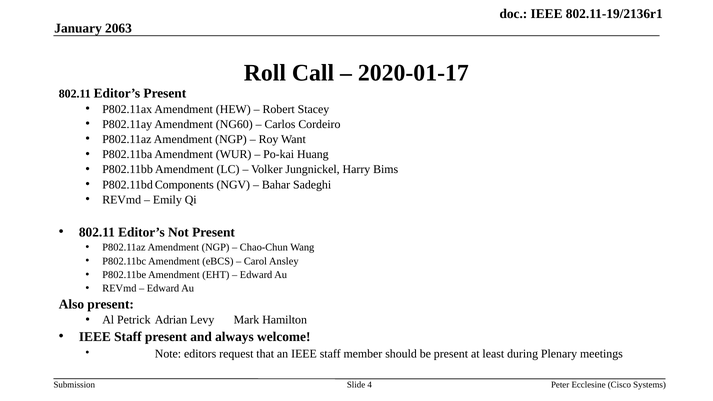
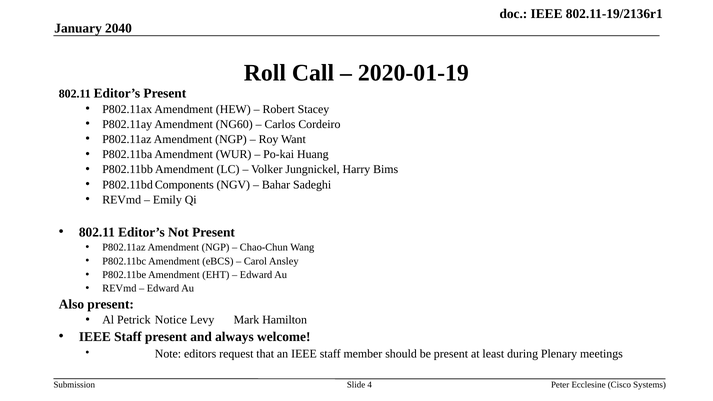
2063: 2063 -> 2040 (118, 28)
2020-01-17: 2020-01-17 -> 2020-01-19 (413, 73)
Adrian: Adrian -> Notice (171, 320)
